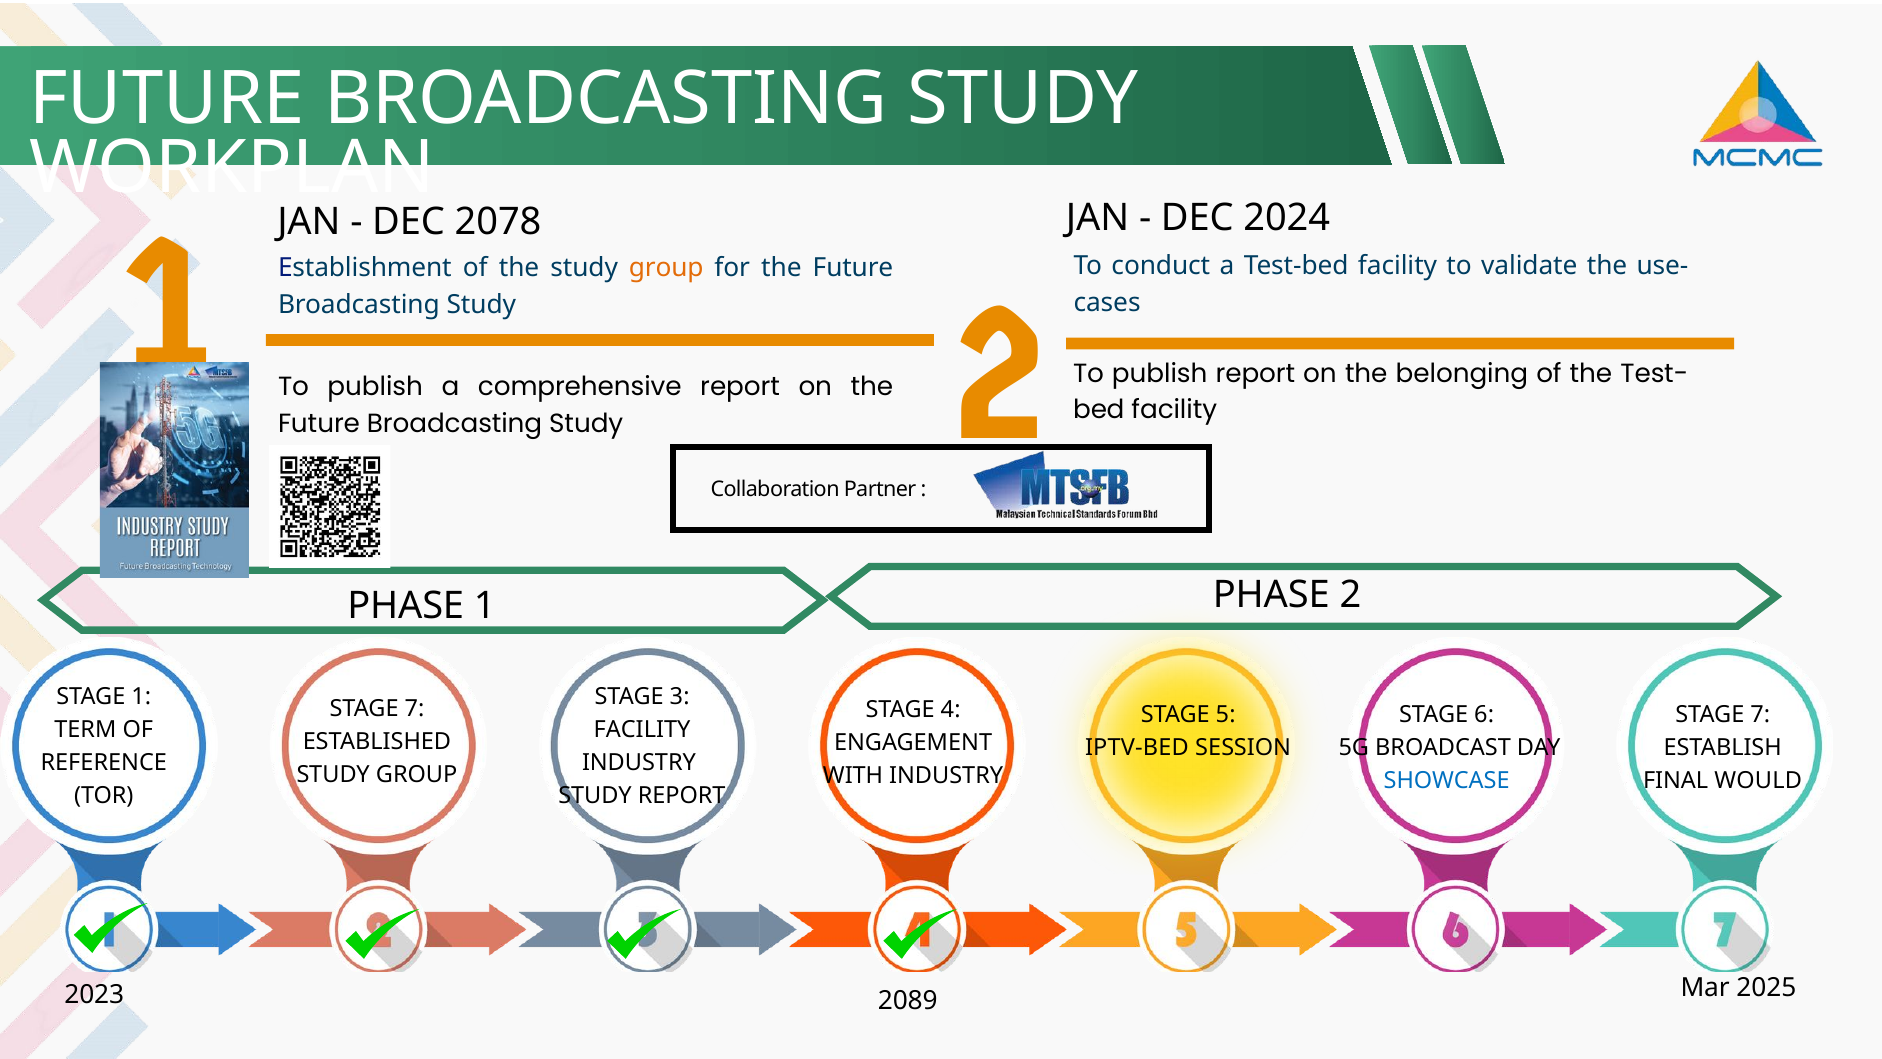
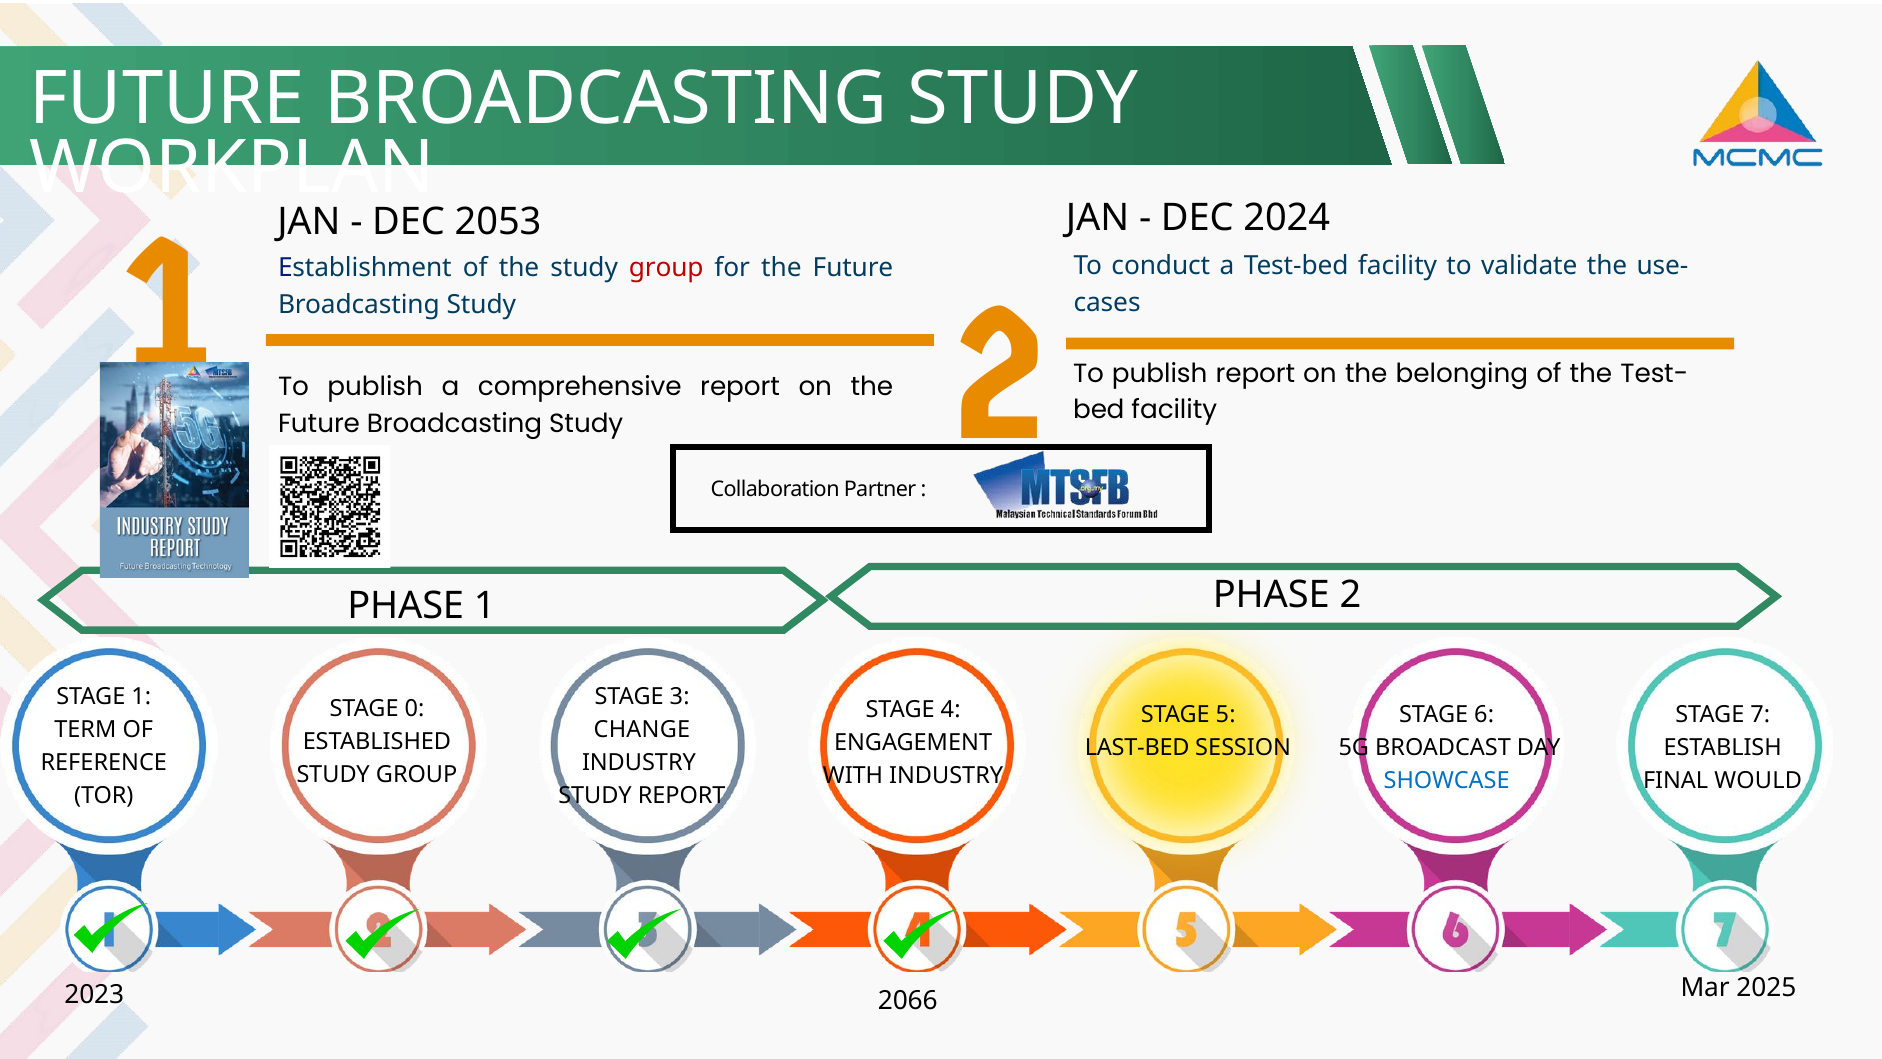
2078: 2078 -> 2053 (498, 222)
group colour: orange -> red (666, 268)
7: 7 -> 0 (414, 708)
FACILITY: FACILITY -> CHANGE (642, 730)
IPTV-BED: IPTV-BED -> LAST-BED (1137, 748)
2089: 2089 -> 2066 (908, 1001)
